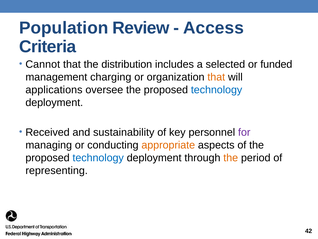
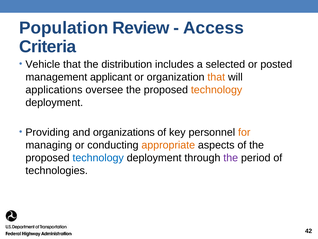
Cannot: Cannot -> Vehicle (43, 64)
funded: funded -> posted (276, 64)
charging: charging -> applicant (111, 77)
technology colour: blue -> orange (217, 90)
Received: Received -> Providing (48, 132)
sustainability: sustainability -> organizations (124, 132)
for colour: purple -> orange (244, 132)
the colour: orange -> purple (231, 157)
representing: representing -> technologies (57, 170)
